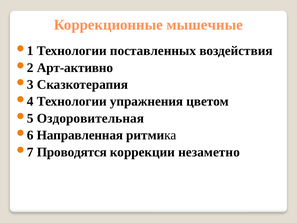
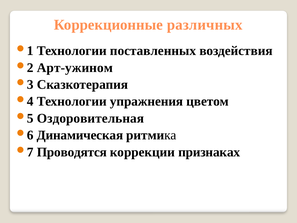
мышечные: мышечные -> различных (205, 25)
Арт-активно: Арт-активно -> Арт-ужином (75, 68)
Направленная: Направленная -> Динамическая (80, 135)
незаметно: незаметно -> признаках (209, 152)
